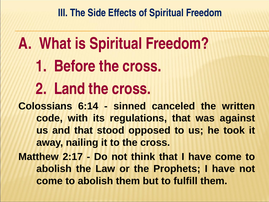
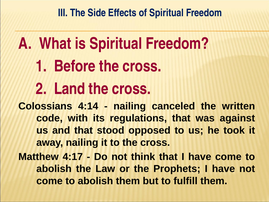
6:14: 6:14 -> 4:14 (88, 106)
sinned: sinned -> nailing (130, 106)
2:17: 2:17 -> 4:17 (73, 157)
